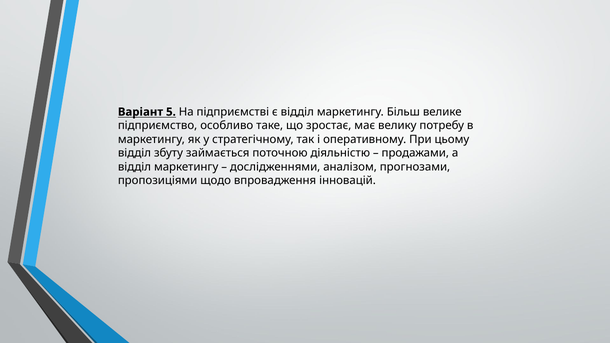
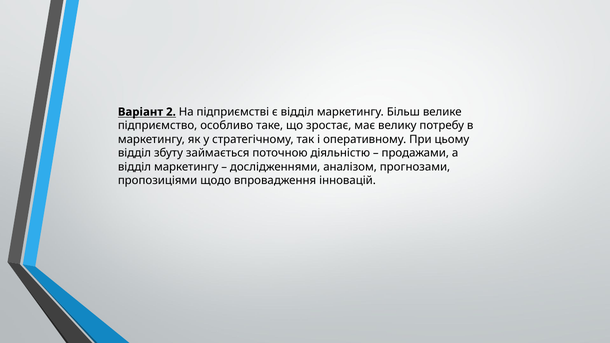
5: 5 -> 2 (171, 112)
